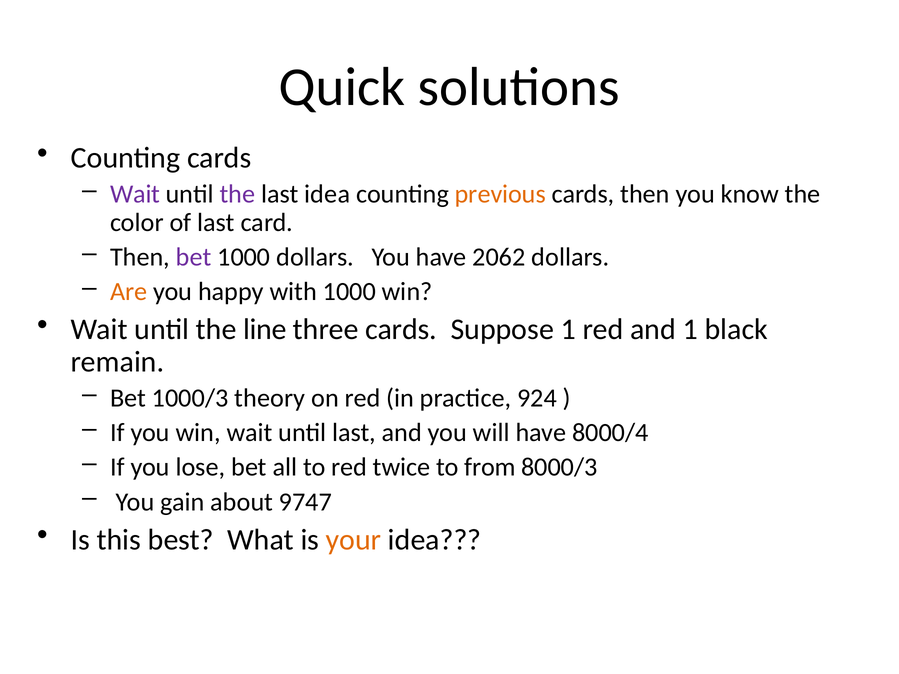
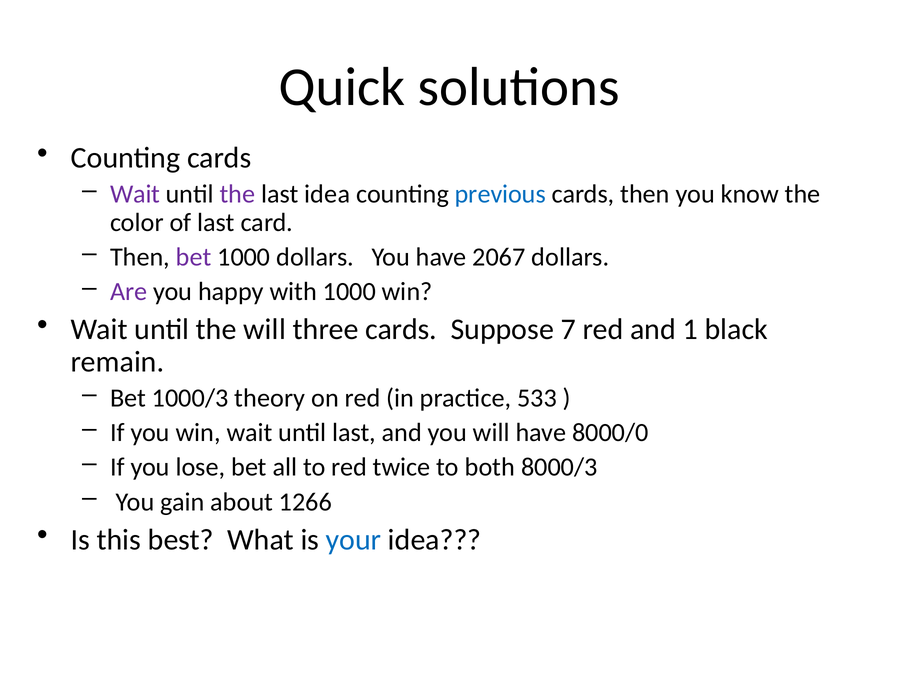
previous colour: orange -> blue (500, 194)
2062: 2062 -> 2067 (499, 257)
Are colour: orange -> purple (129, 292)
the line: line -> will (265, 330)
Suppose 1: 1 -> 7 (568, 330)
924: 924 -> 533 (537, 398)
8000/4: 8000/4 -> 8000/0 (610, 433)
from: from -> both (490, 467)
9747: 9747 -> 1266 (305, 502)
your colour: orange -> blue (354, 540)
